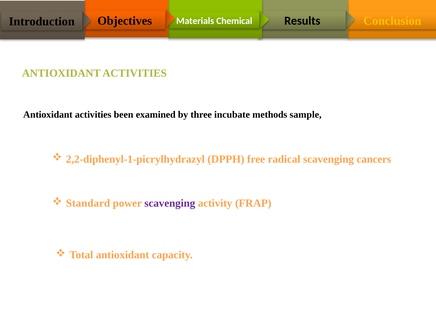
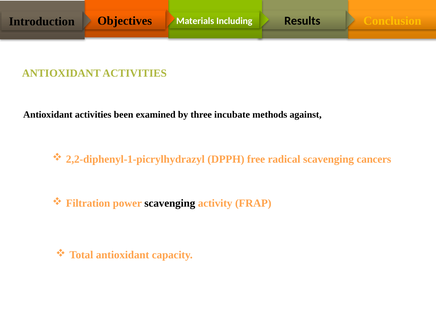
Chemical: Chemical -> Including (234, 21)
sample: sample -> against (306, 115)
Standard: Standard -> Filtration (88, 203)
scavenging colour: purple -> black (170, 203)
